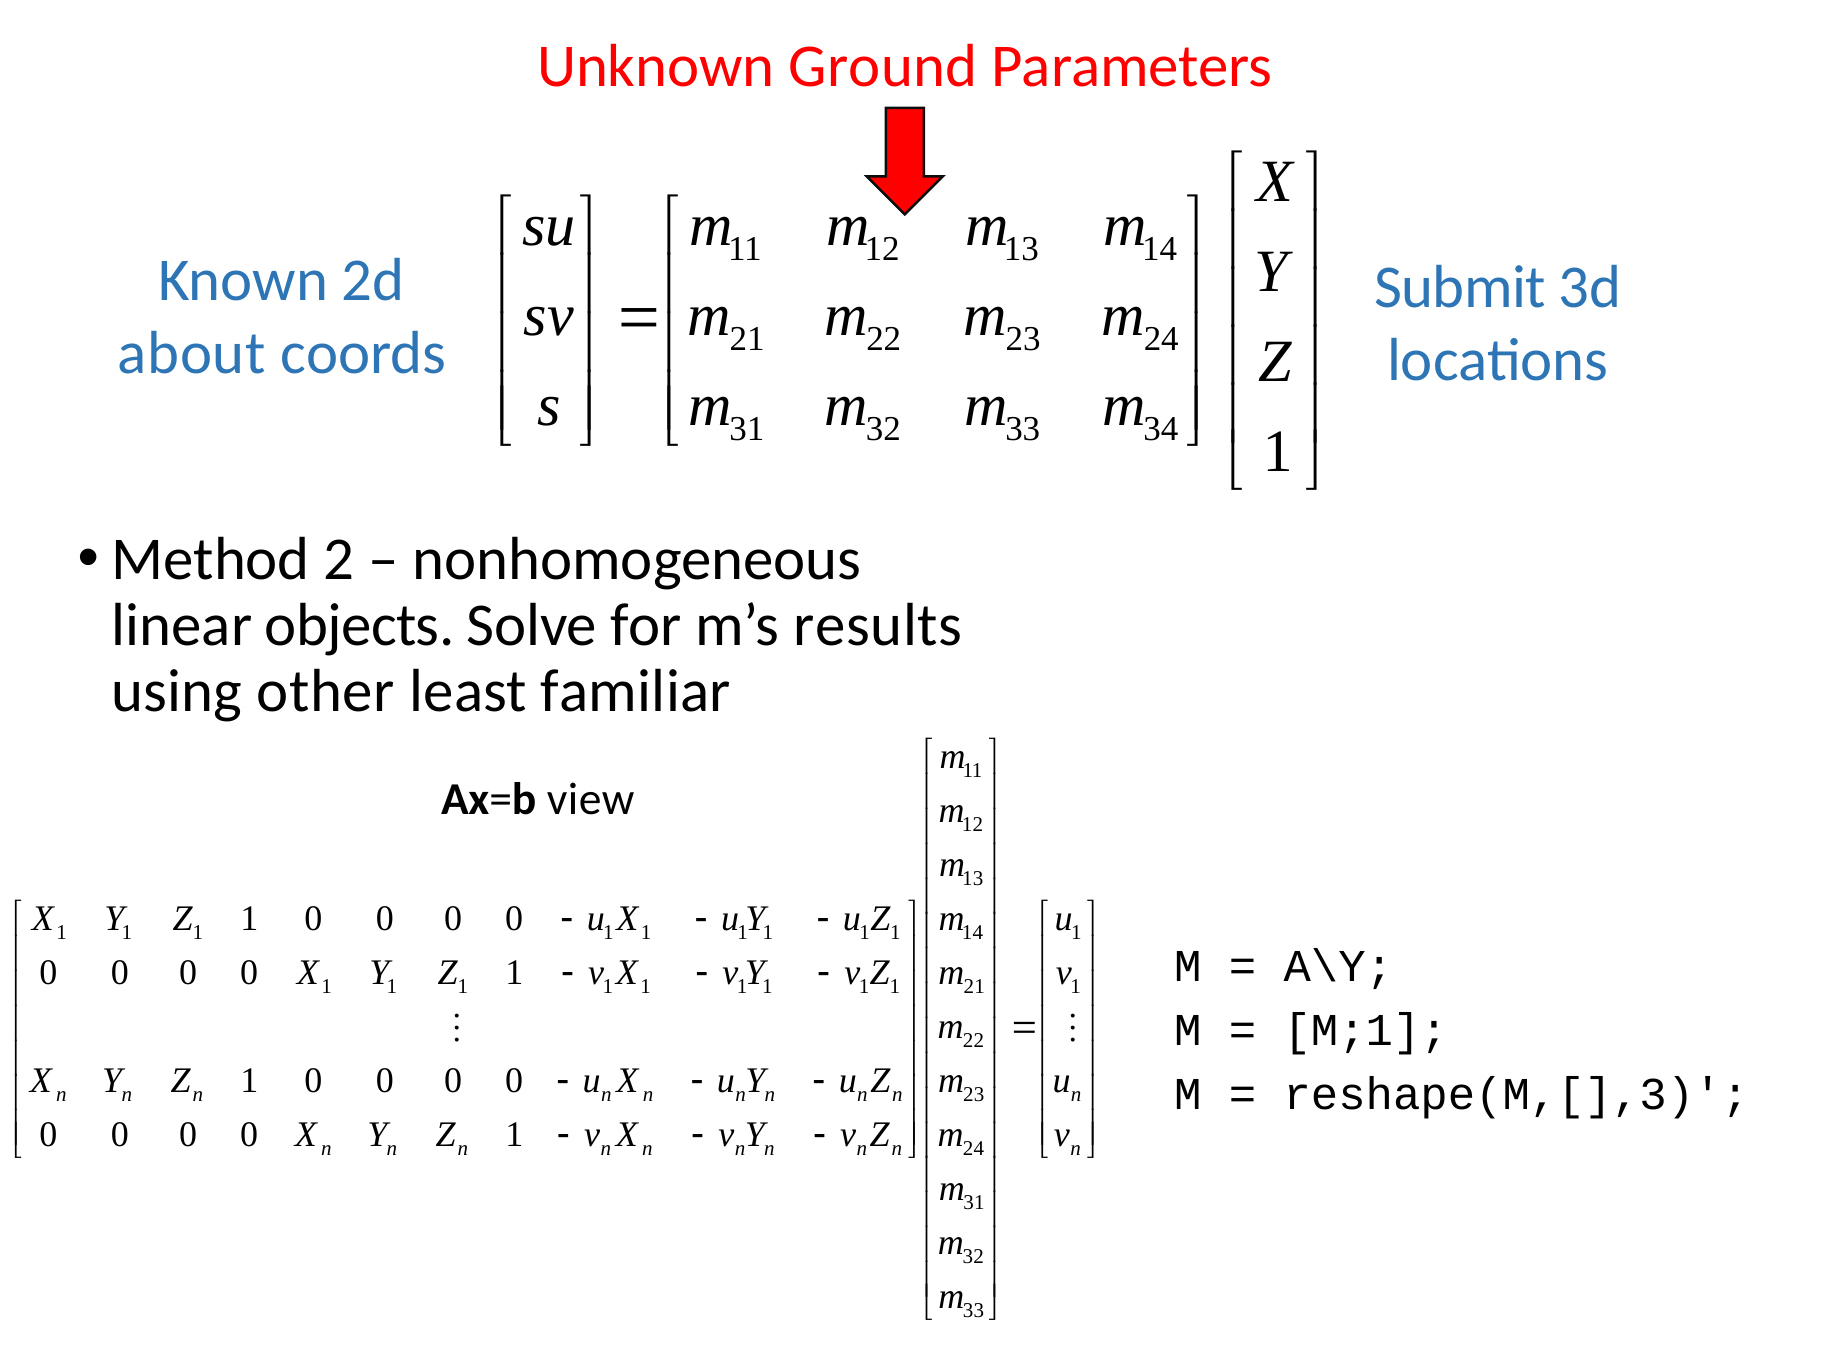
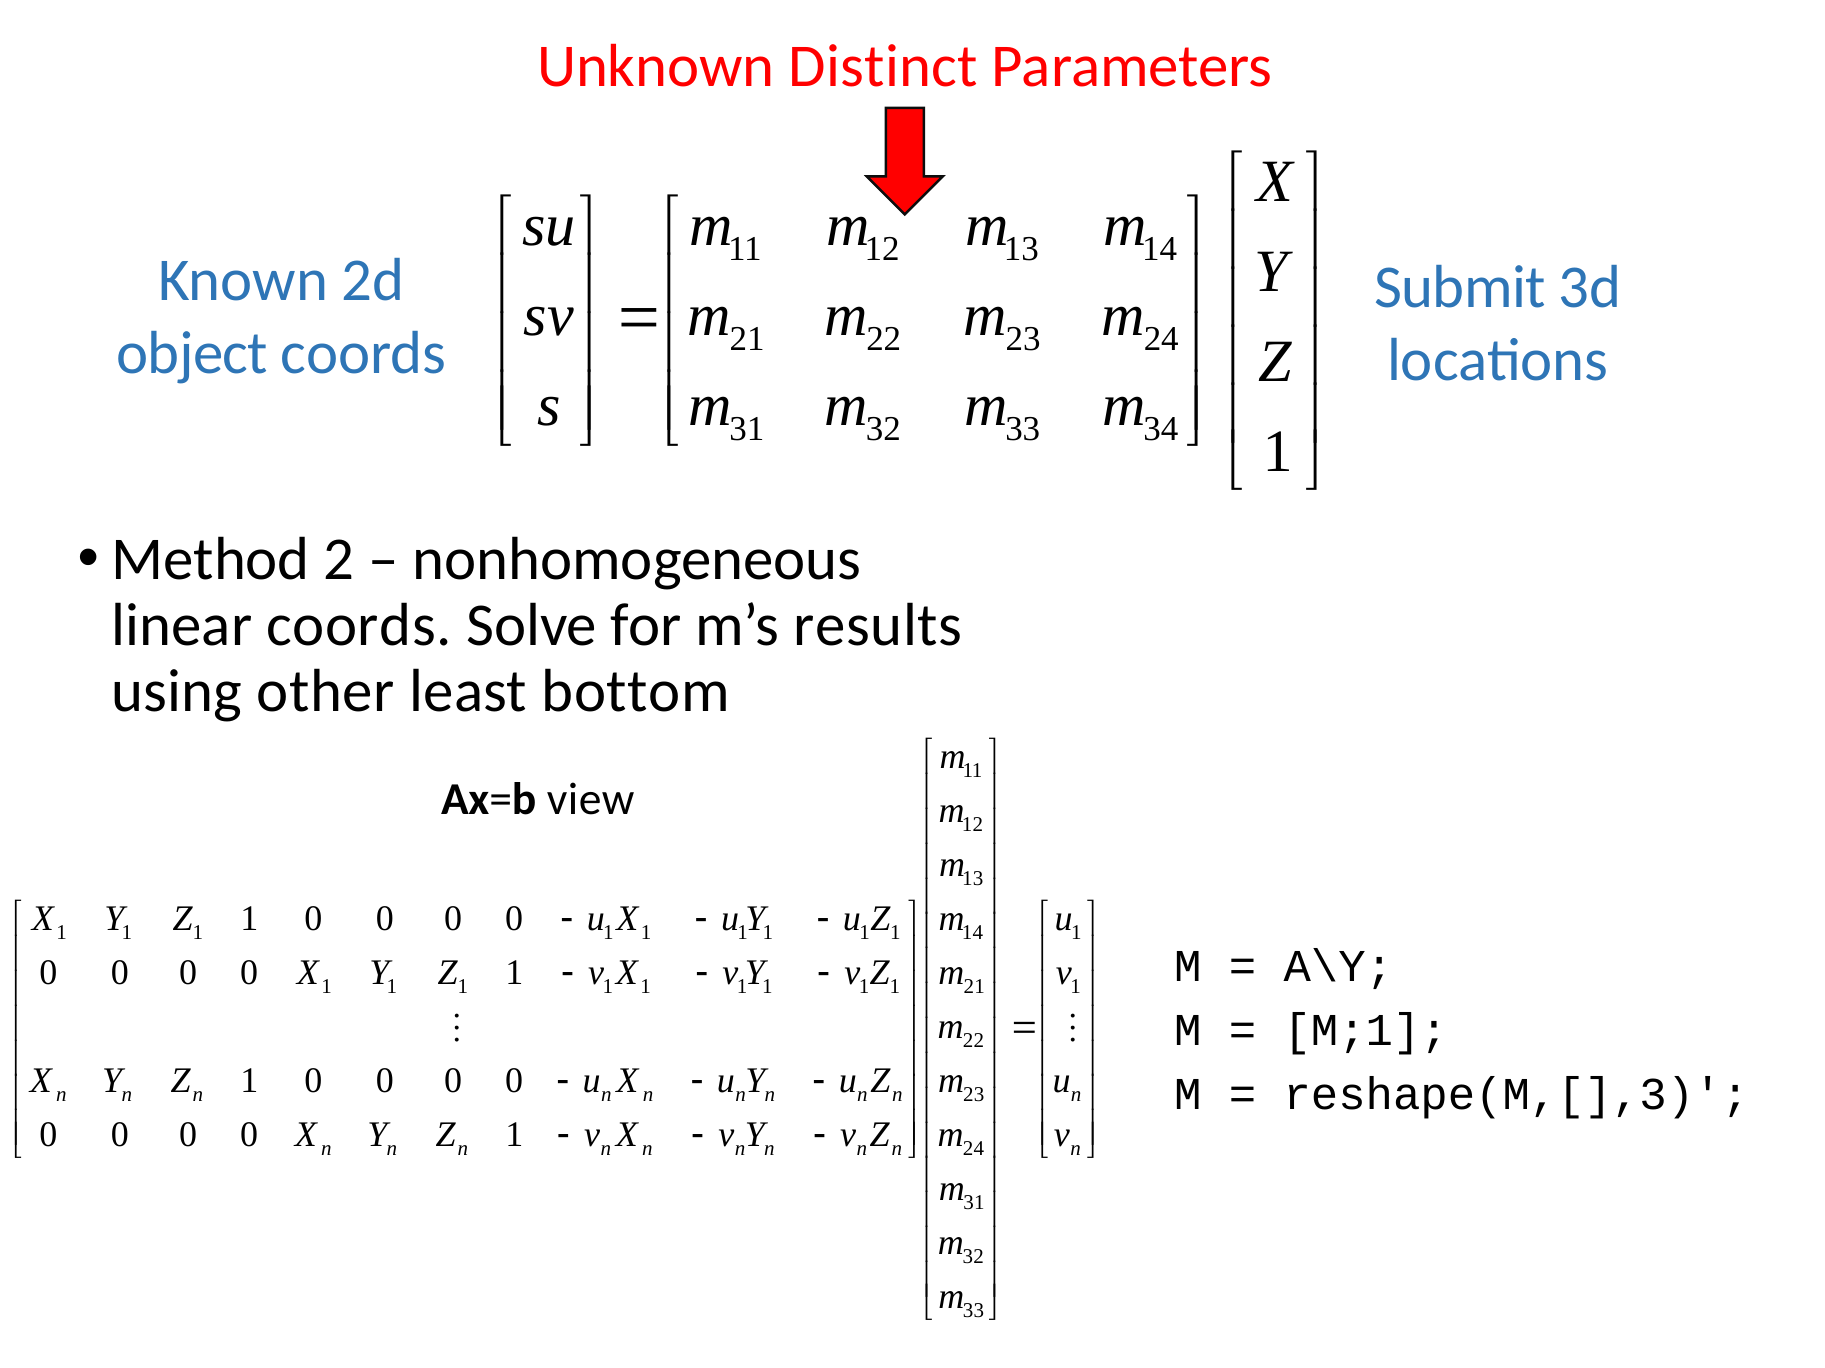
Ground: Ground -> Distinct (883, 66)
about: about -> object (192, 353)
linear objects: objects -> coords (359, 626)
familiar: familiar -> bottom (636, 692)
